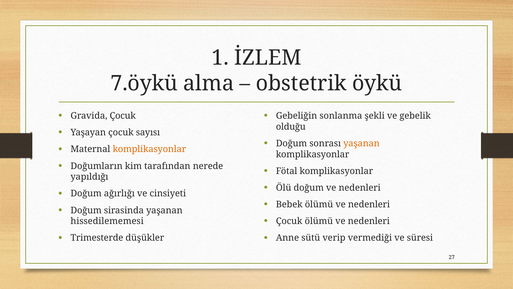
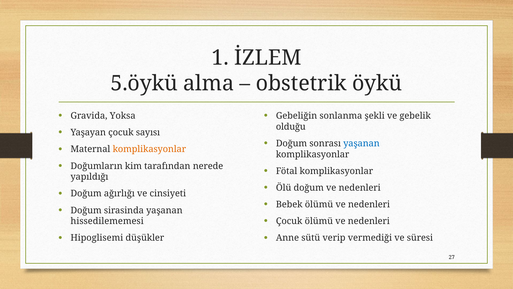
7.öykü: 7.öykü -> 5.öykü (144, 83)
Gravida Çocuk: Çocuk -> Yoksa (123, 116)
yaşanan colour: orange -> blue (361, 143)
Trimesterde: Trimesterde -> Hipoglisemi (97, 238)
